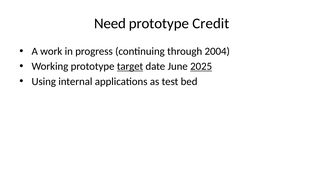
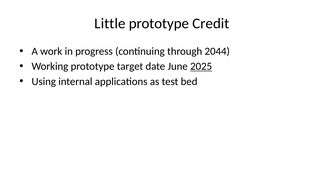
Need: Need -> Little (110, 24)
2004: 2004 -> 2044 (217, 51)
target underline: present -> none (130, 67)
